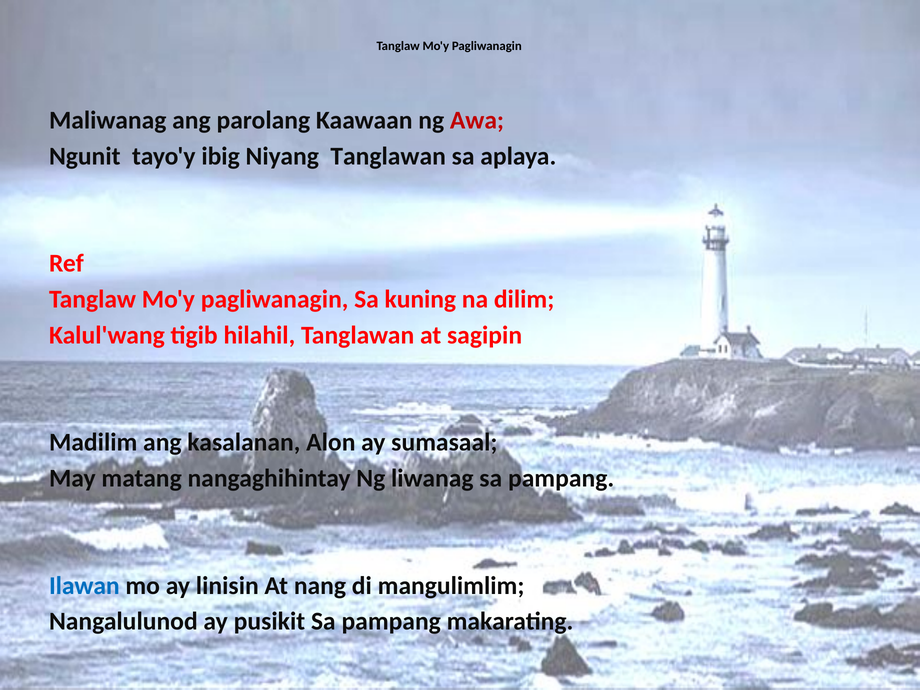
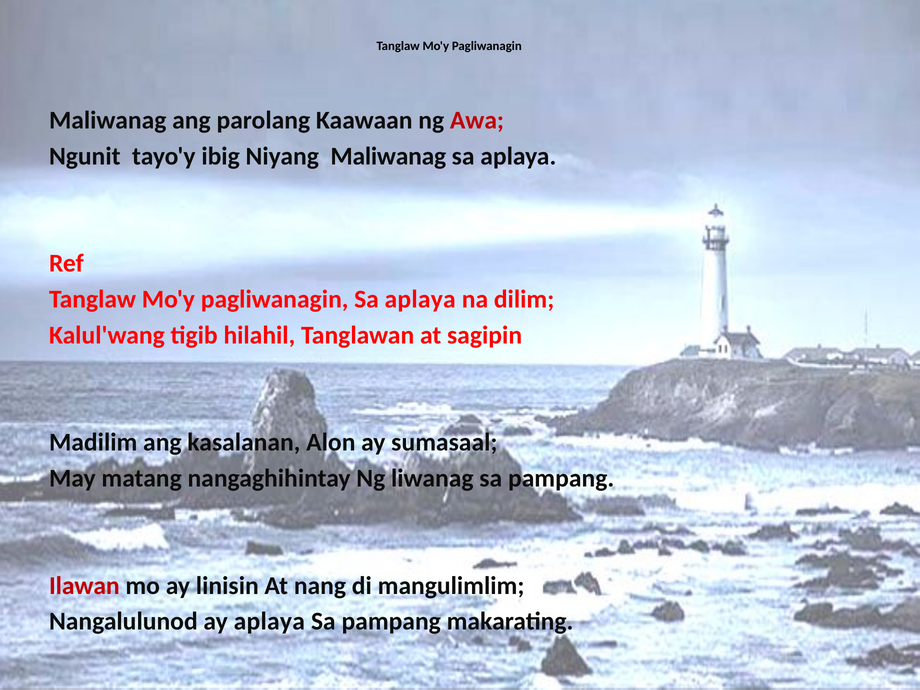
Niyang Tanglawan: Tanglawan -> Maliwanag (388, 156)
pagliwanagin Sa kuning: kuning -> aplaya (420, 299)
Ilawan colour: blue -> red (84, 586)
ay pusikit: pusikit -> aplaya (269, 621)
